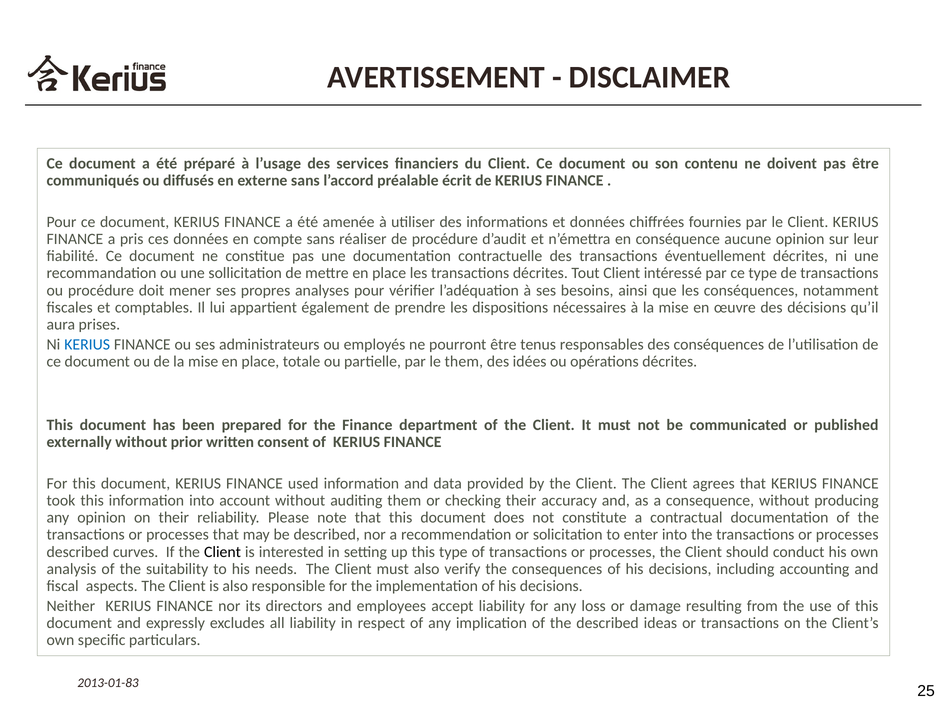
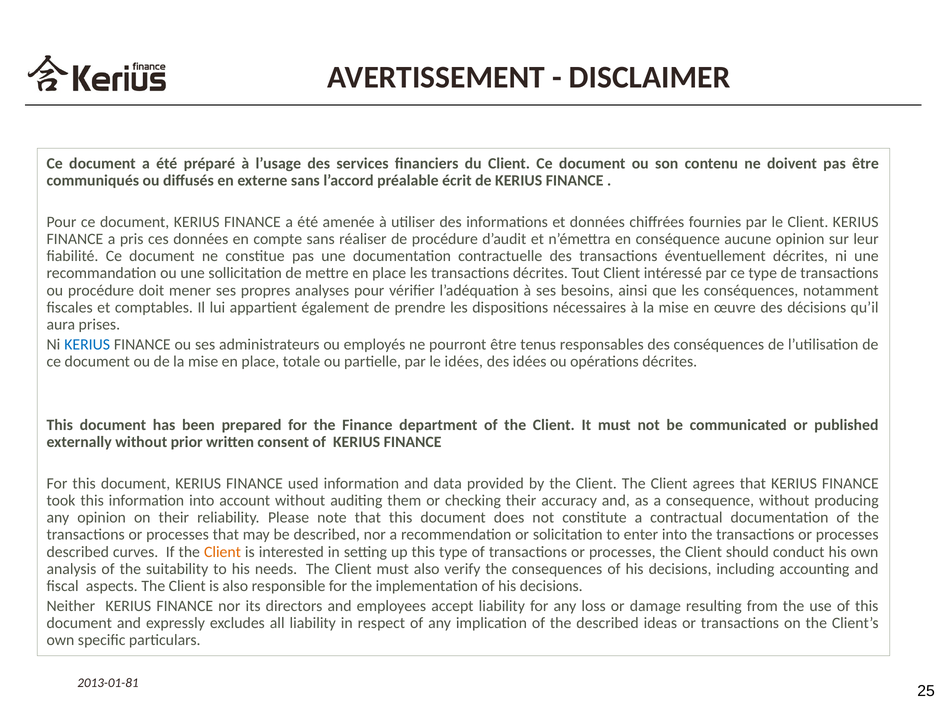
le them: them -> idées (464, 361)
Client colour: black -> orange (222, 551)
2013-01-83: 2013-01-83 -> 2013-01-81 (108, 682)
